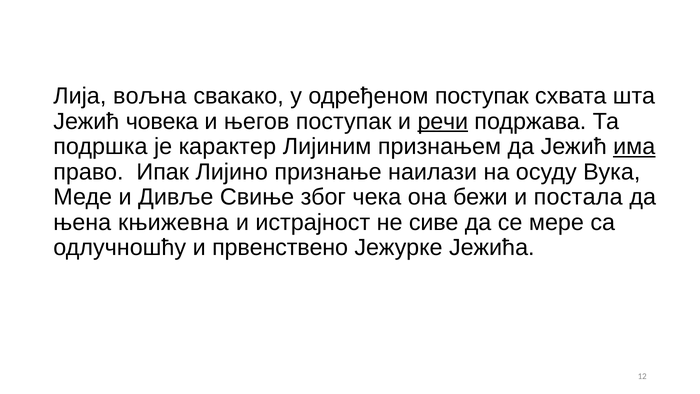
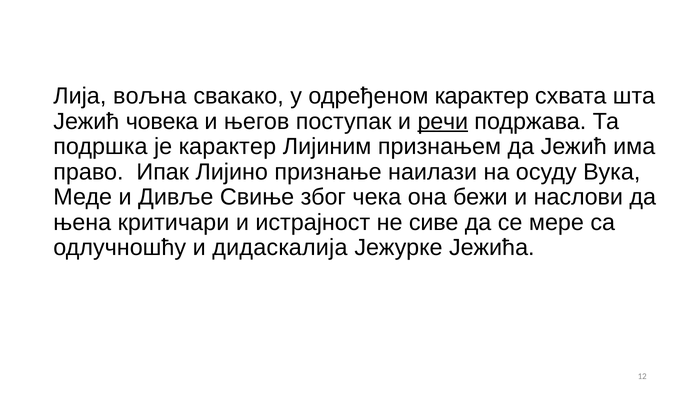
одређеном поступак: поступак -> карактер (482, 96)
има underline: present -> none (634, 147)
постала: постала -> наслови (578, 197)
књижевна: књижевна -> критичари (173, 222)
првенствено: првенствено -> дидаскалија (280, 247)
